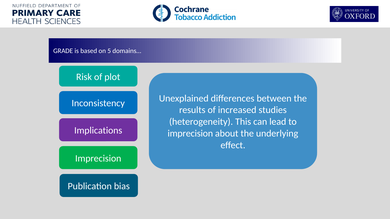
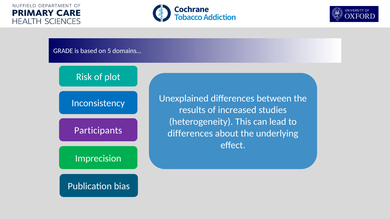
Implications: Implications -> Participants (98, 131)
imprecision: imprecision -> differences (190, 134)
